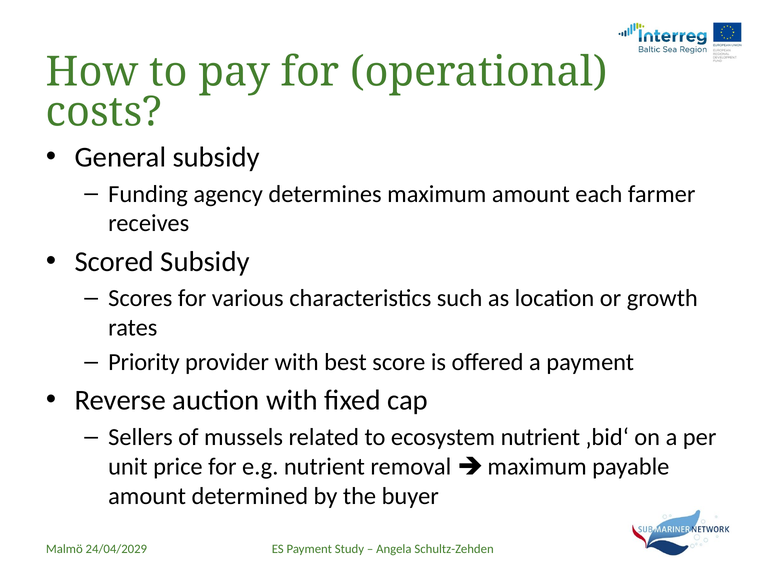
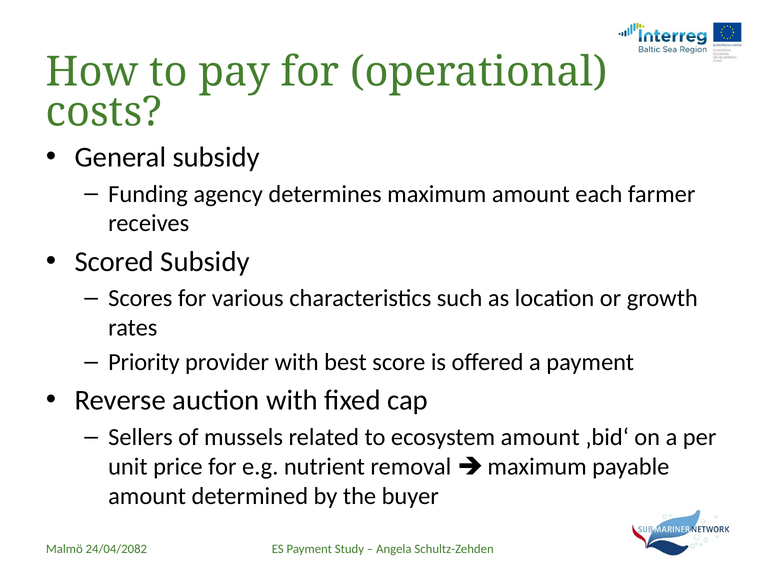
ecosystem nutrient: nutrient -> amount (540, 437)
24/04/2029: 24/04/2029 -> 24/04/2082 (116, 549)
